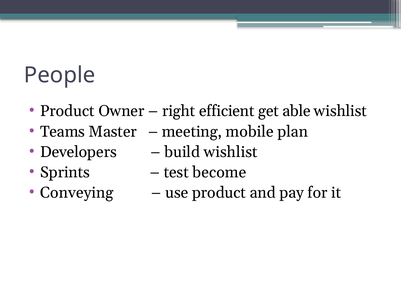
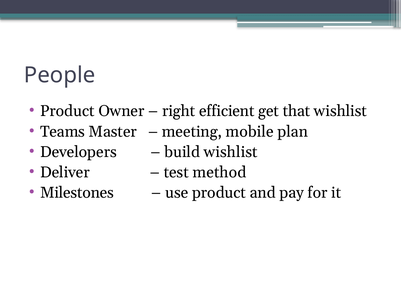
able: able -> that (297, 111)
Sprints: Sprints -> Deliver (65, 172)
become: become -> method (219, 172)
Conveying: Conveying -> Milestones (77, 193)
